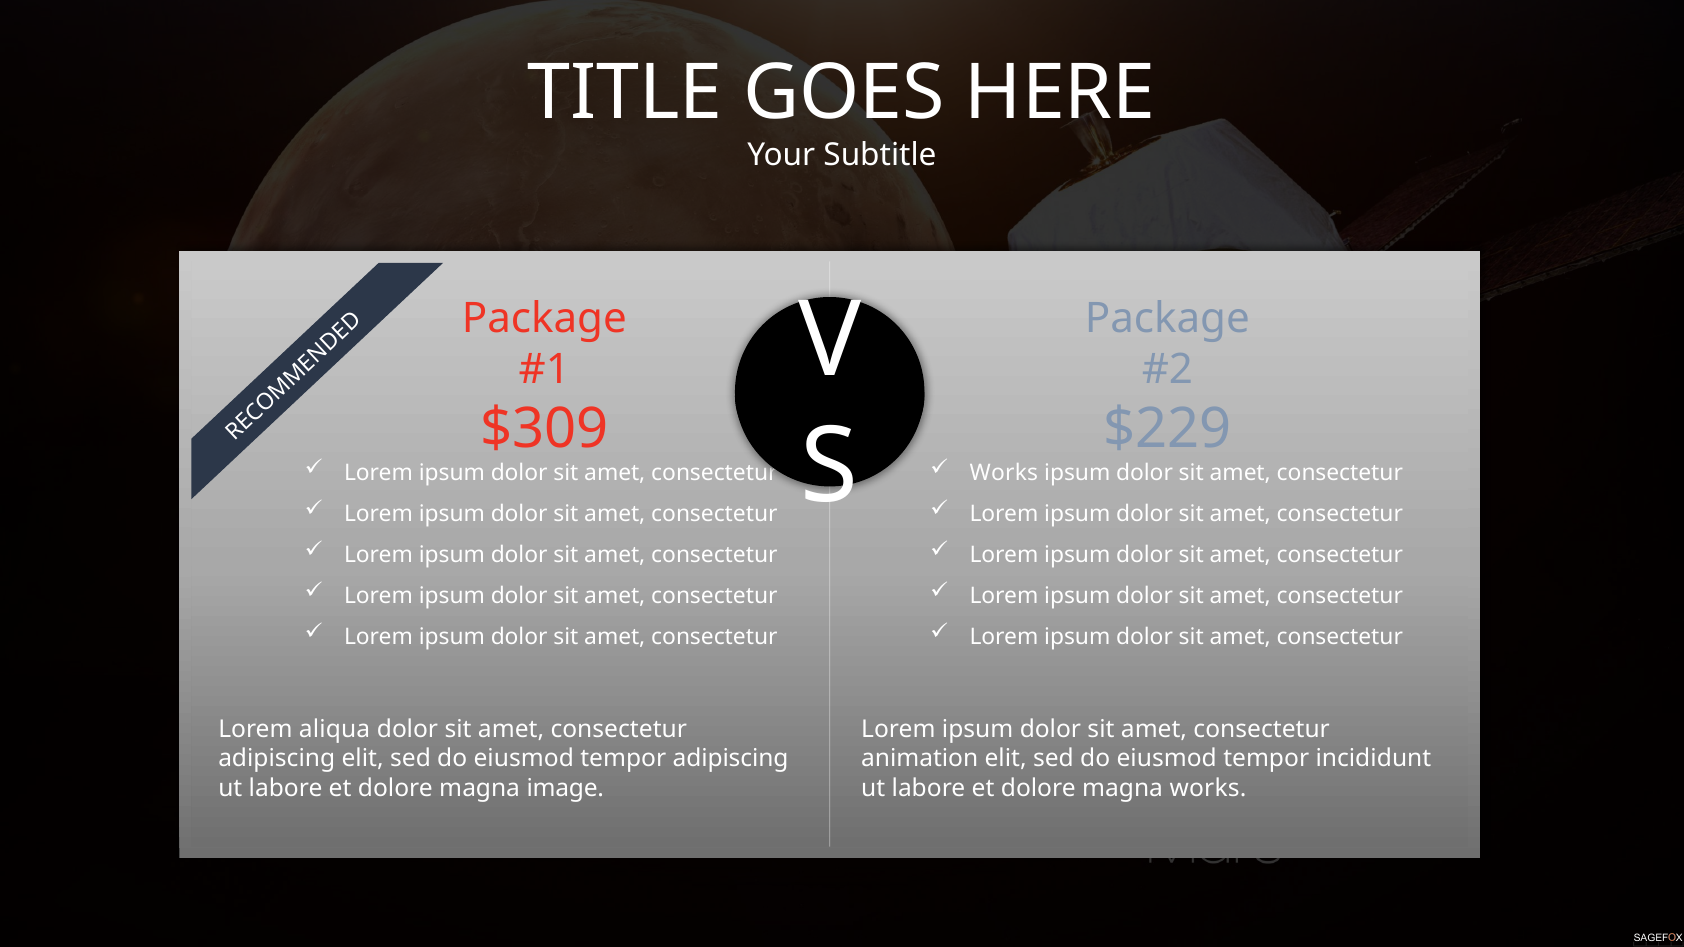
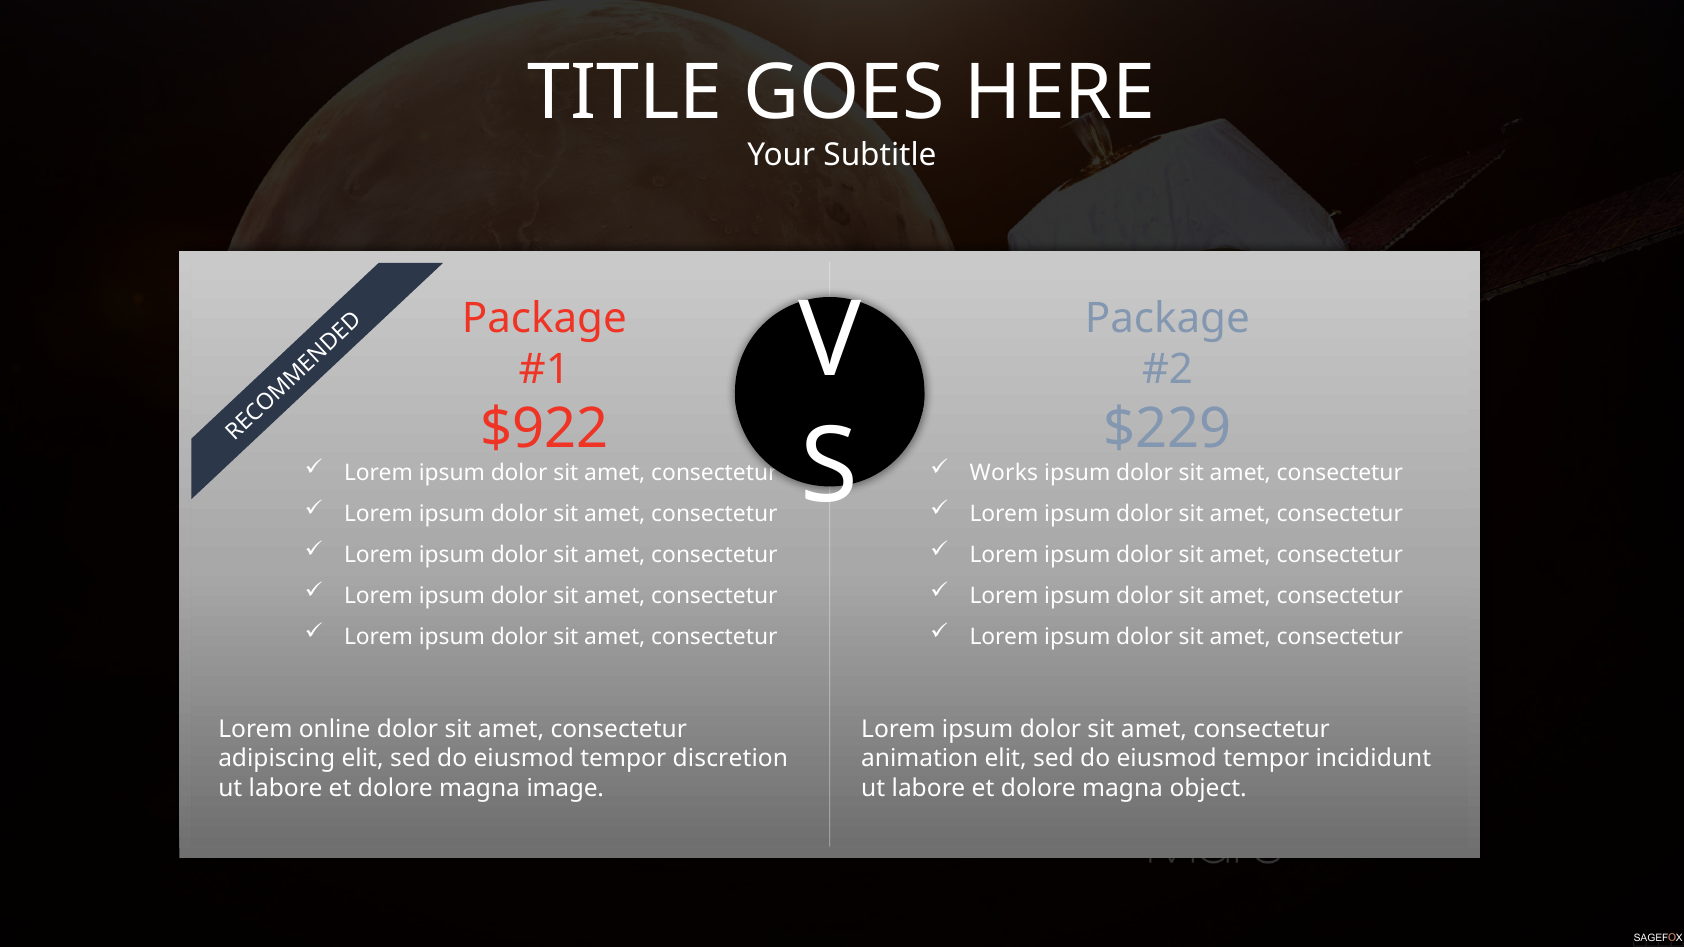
$309: $309 -> $922 (544, 429)
aliqua: aliqua -> online (335, 729)
tempor adipiscing: adipiscing -> discretion (730, 759)
magna works: works -> object (1208, 788)
